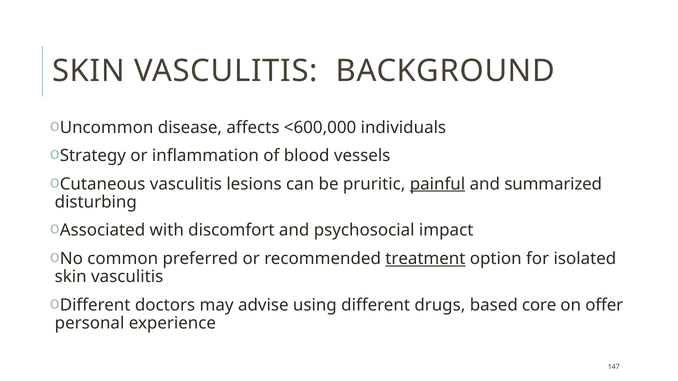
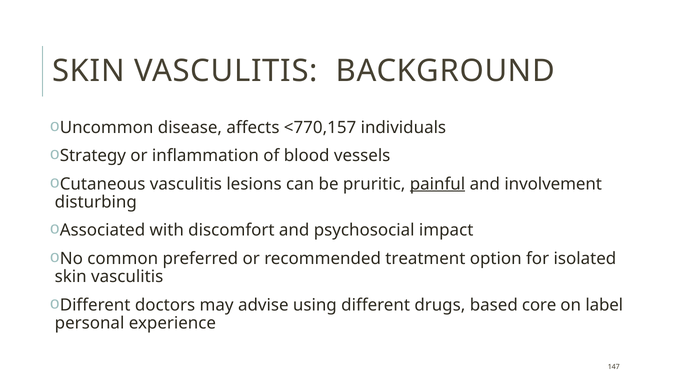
<600,000: <600,000 -> <770,157 (320, 128)
summarized: summarized -> involvement (553, 184)
treatment underline: present -> none (425, 259)
offer: offer -> label (604, 305)
